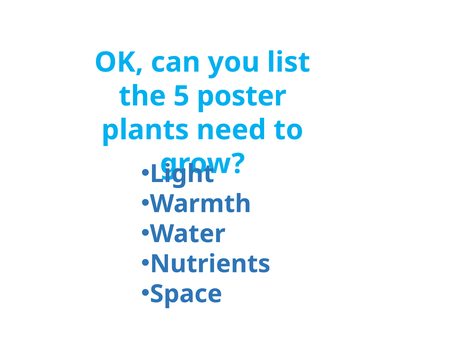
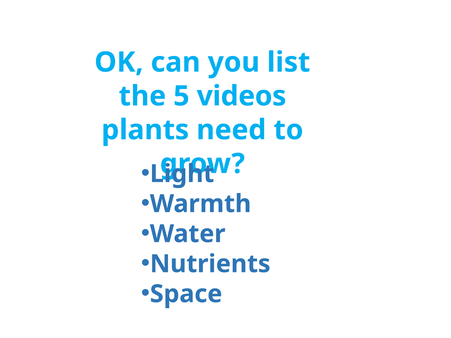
poster: poster -> videos (242, 96)
